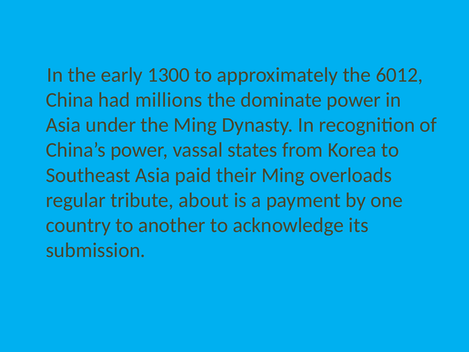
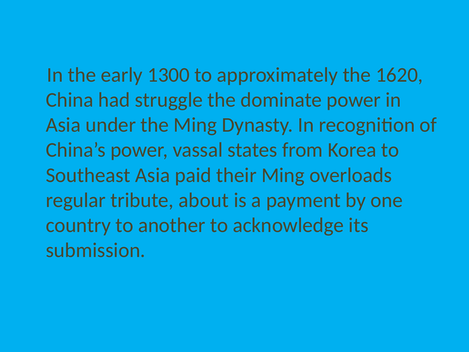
6012: 6012 -> 1620 (399, 75)
millions: millions -> struggle (169, 100)
